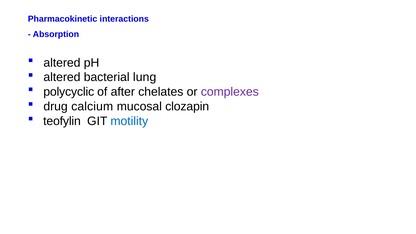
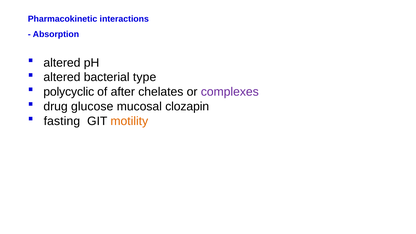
lung: lung -> type (145, 77)
calcium: calcium -> glucose (92, 106)
teofylin: teofylin -> fasting (62, 121)
motility colour: blue -> orange (129, 121)
